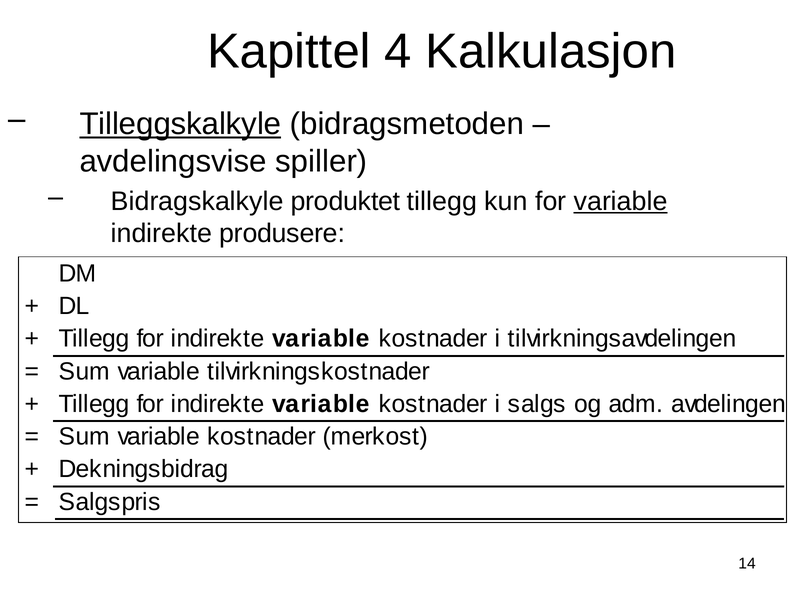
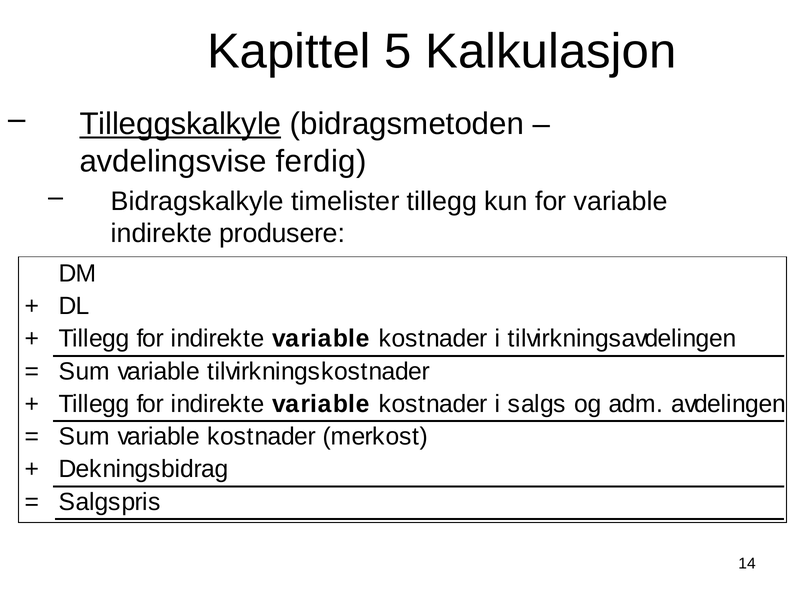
4: 4 -> 5 (398, 52)
spiller: spiller -> ferdig (321, 161)
produktet: produktet -> timelister (345, 201)
variable underline: present -> none (621, 201)
